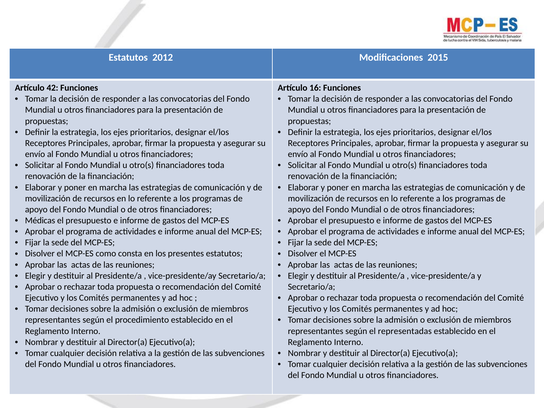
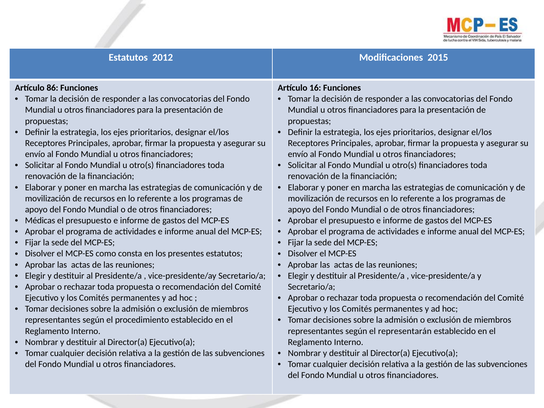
42: 42 -> 86 (52, 88)
representadas: representadas -> representarán (405, 331)
